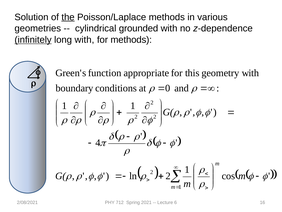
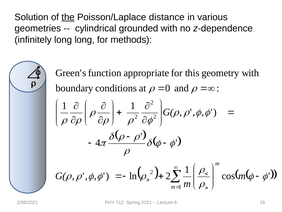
Poisson/Laplace methods: methods -> distance (167, 17)
infinitely underline: present -> none (33, 40)
long with: with -> long (85, 40)
